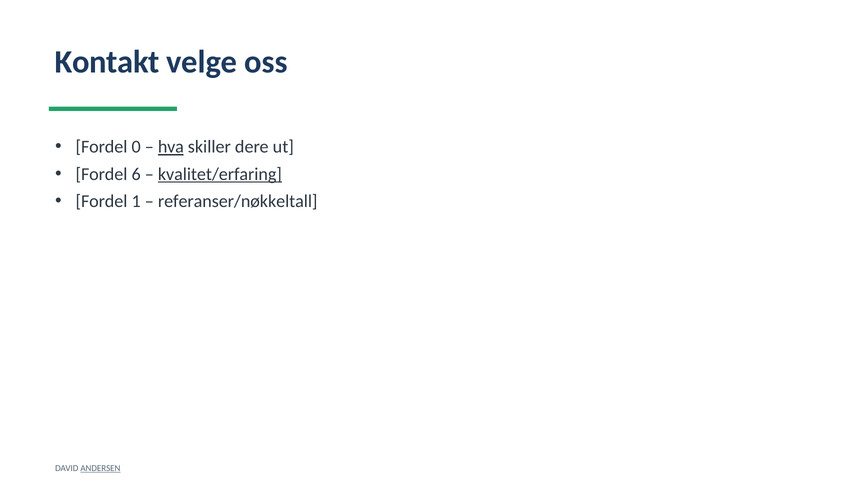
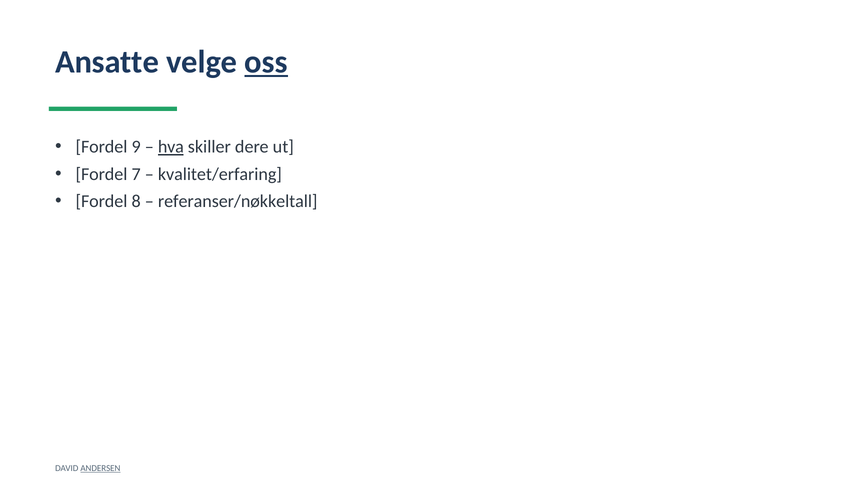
Kontakt: Kontakt -> Ansatte (107, 62)
oss underline: none -> present (266, 62)
0: 0 -> 9 (136, 147)
6: 6 -> 7 (136, 174)
kvalitet/erfaring underline: present -> none (220, 174)
1: 1 -> 8 (136, 201)
